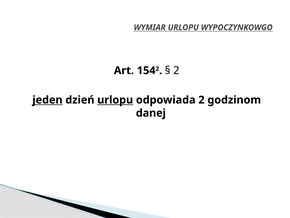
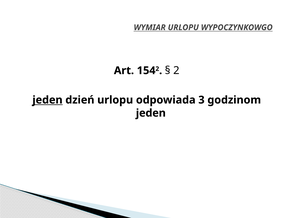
urlopu underline: present -> none (115, 100)
odpowiada 2: 2 -> 3 (201, 100)
danej: danej -> jeden (151, 113)
